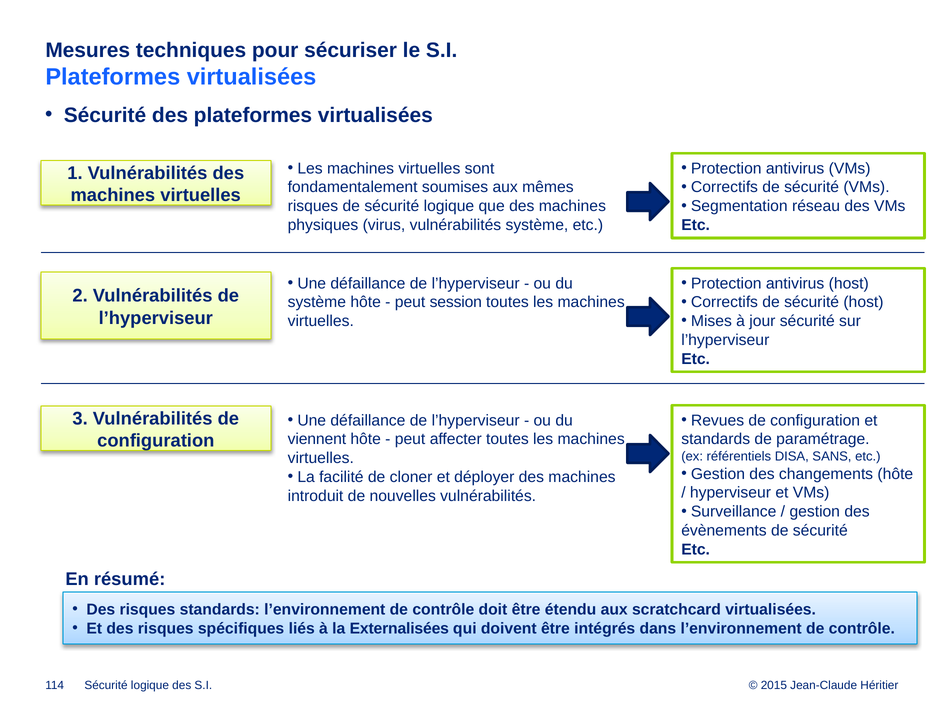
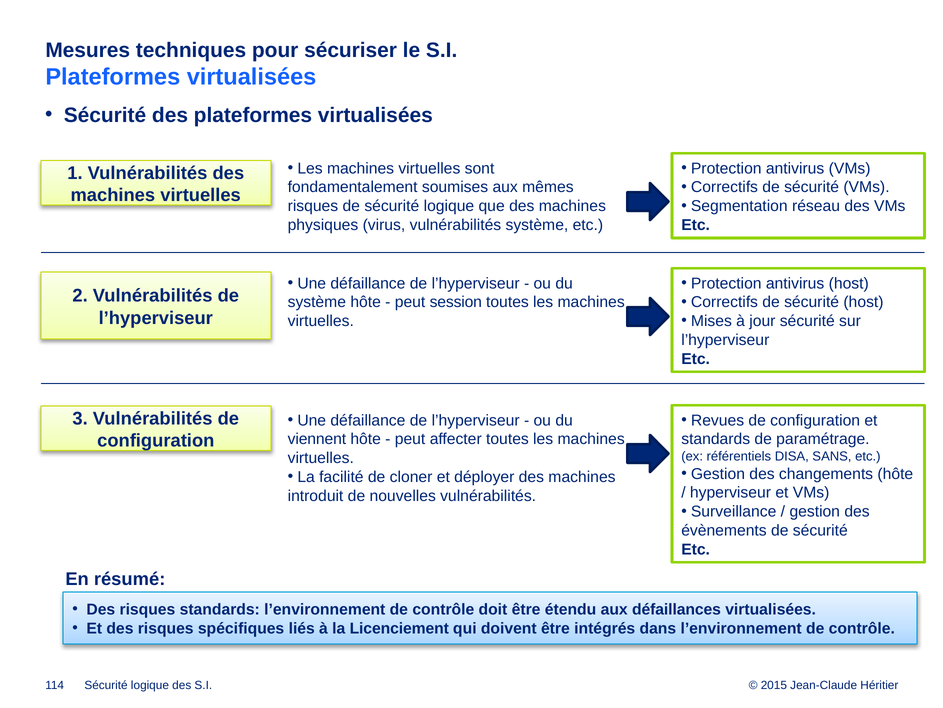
scratchcard: scratchcard -> défaillances (676, 609)
Externalisées: Externalisées -> Licenciement (399, 628)
